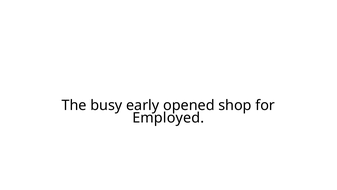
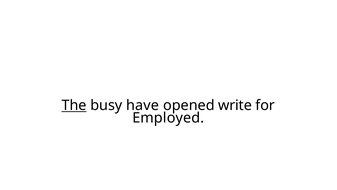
The underline: none -> present (74, 105)
early: early -> have (143, 105)
shop: shop -> write (235, 105)
